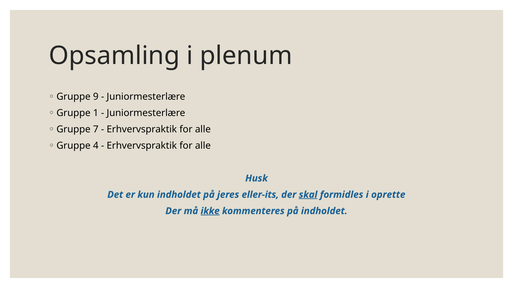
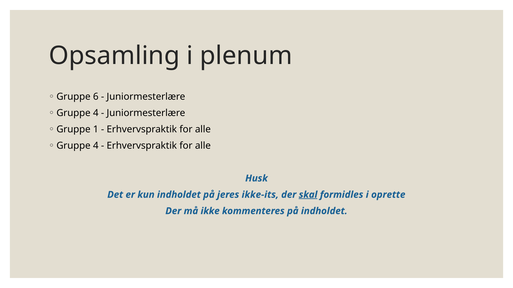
9: 9 -> 6 (96, 97)
1: 1 -> 4 (96, 113)
7: 7 -> 1 (96, 130)
eller-its: eller-its -> ikke-its (260, 195)
ikke underline: present -> none (210, 211)
